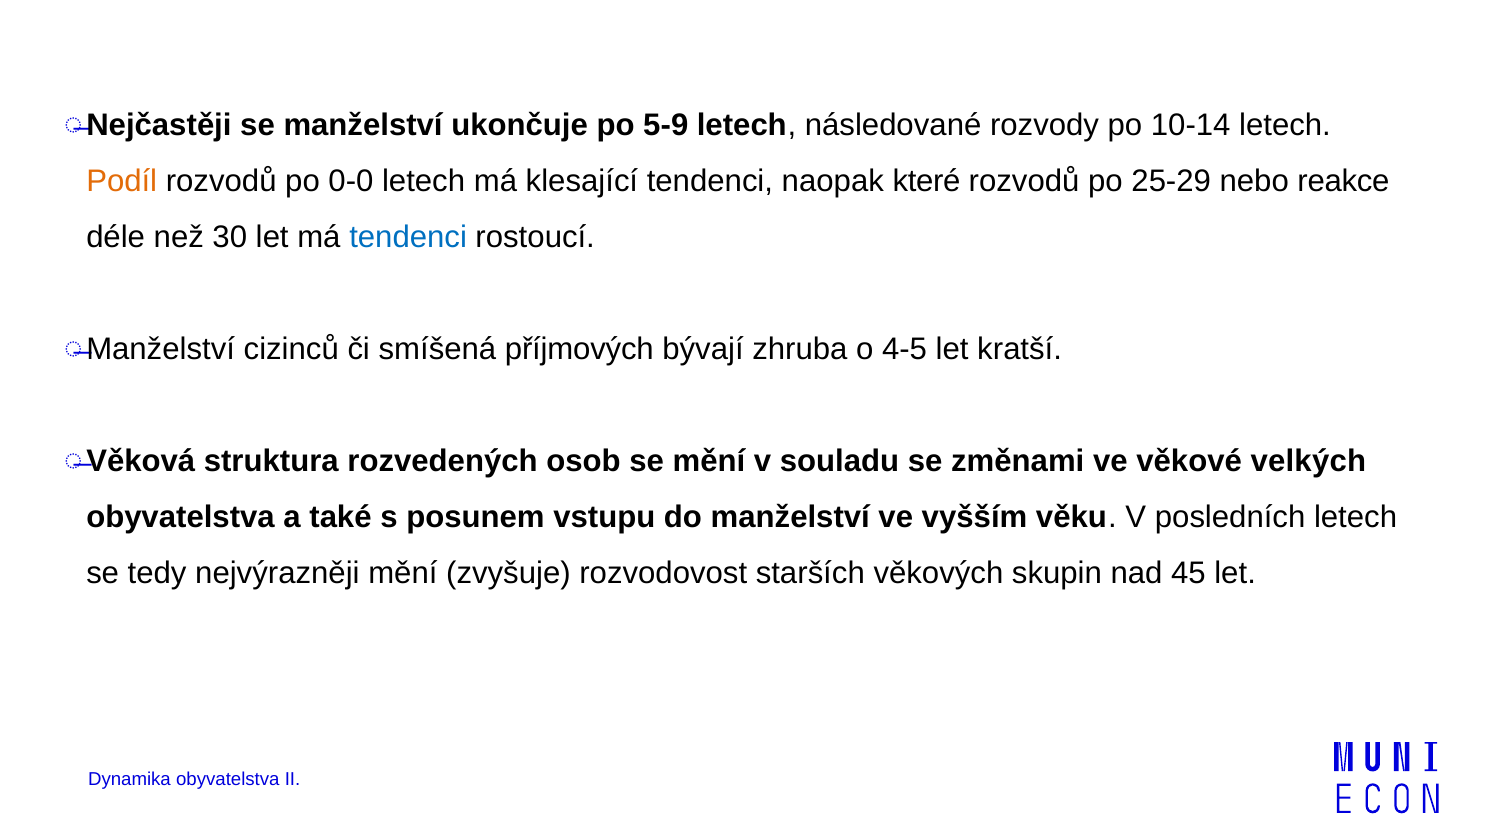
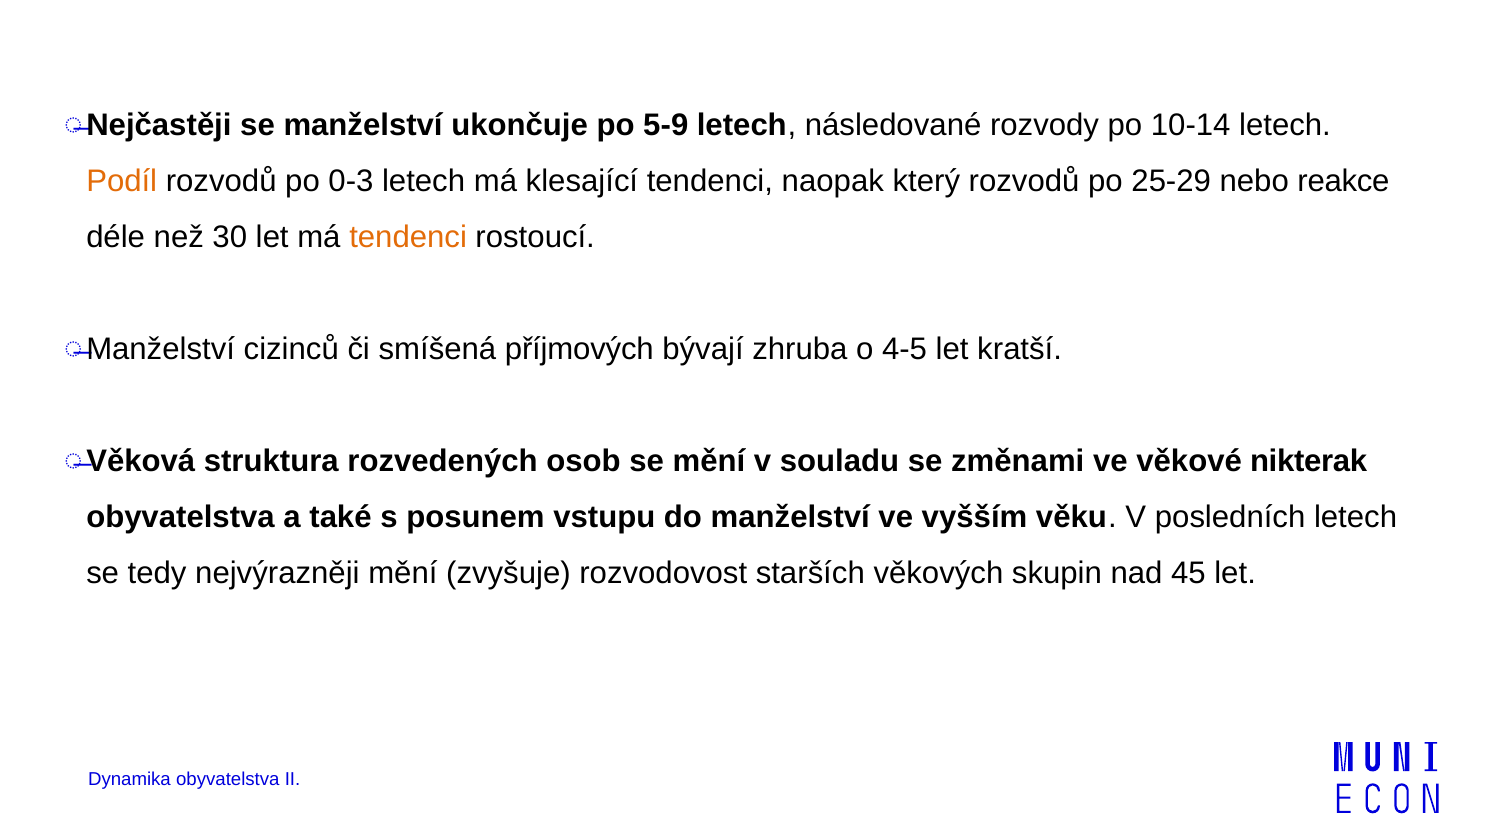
0-0: 0-0 -> 0-3 (351, 181)
které: které -> který (926, 181)
tendenci colour: blue -> orange (408, 237)
velkých: velkých -> nikterak (1309, 461)
